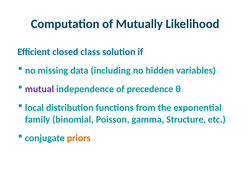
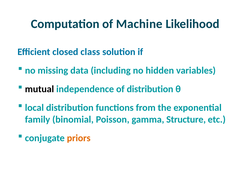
Mutually: Mutually -> Machine (139, 24)
mutual colour: purple -> black (39, 89)
of precedence: precedence -> distribution (150, 89)
